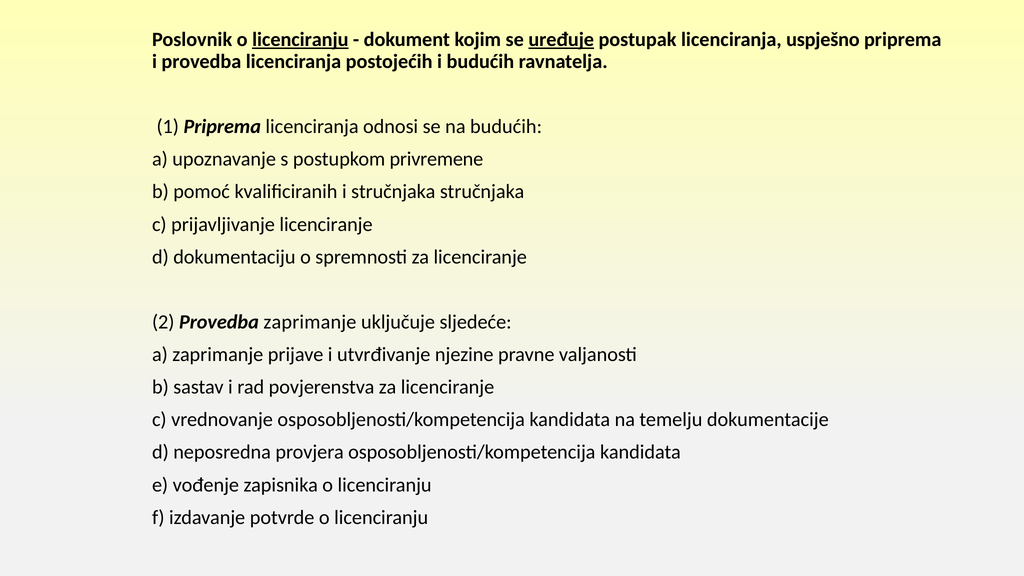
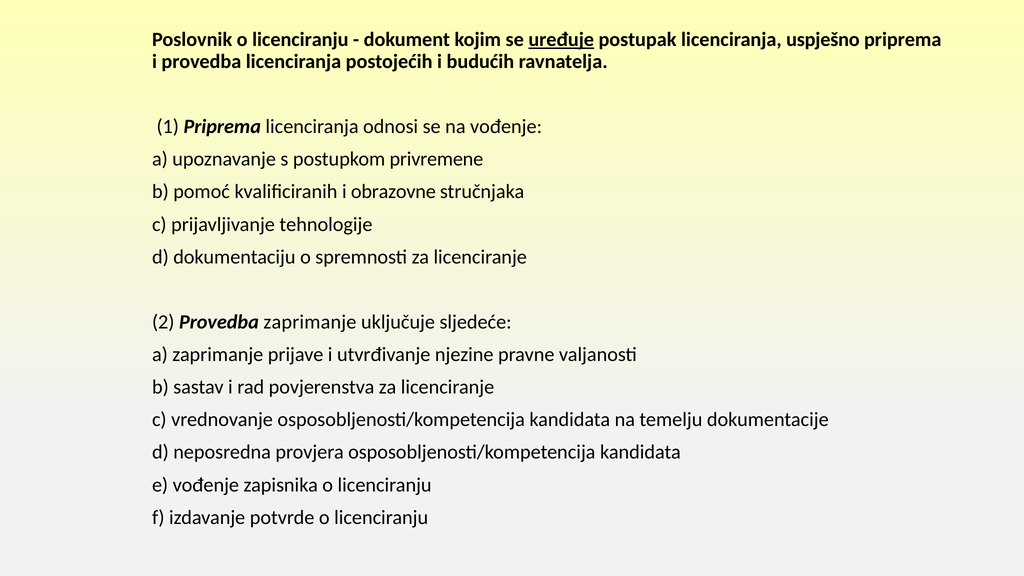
licenciranju underline: present -> none (300, 40)
na budućih: budućih -> vođenje (506, 127)
i stručnjaka: stručnjaka -> obrazovne (393, 192)
prijavljivanje licenciranje: licenciranje -> tehnologije (326, 224)
